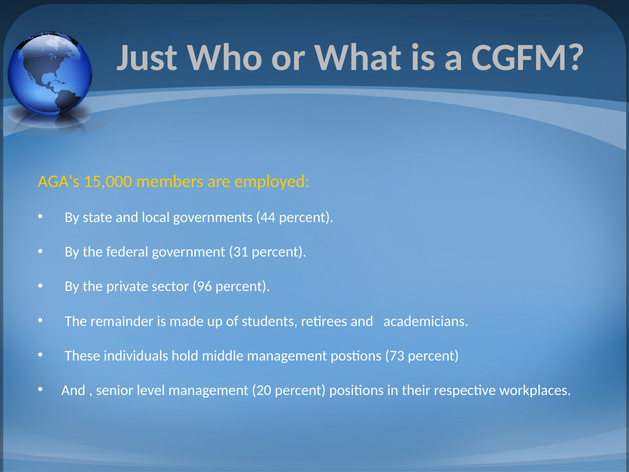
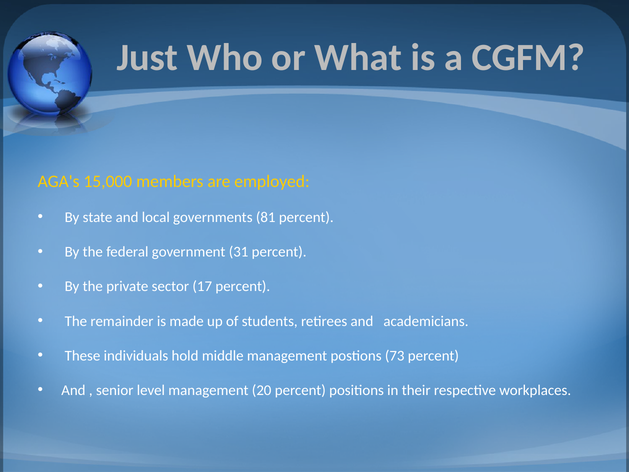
44: 44 -> 81 (266, 217)
96: 96 -> 17 (202, 286)
